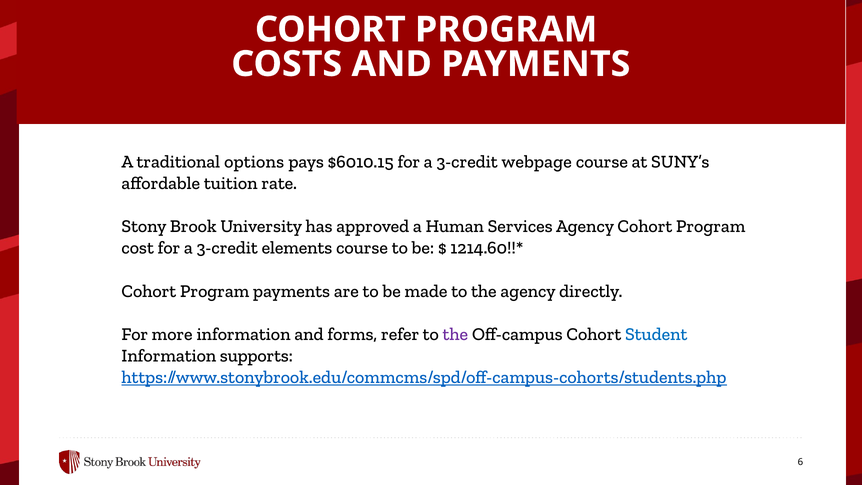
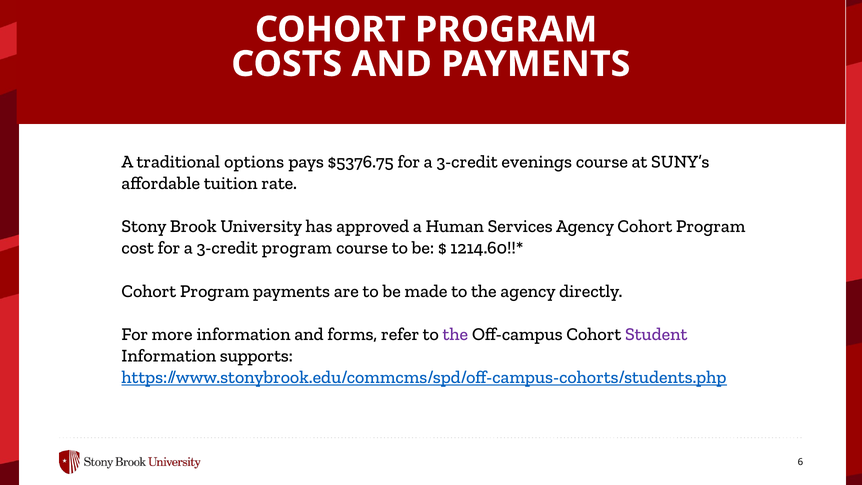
$6010.15: $6010.15 -> $5376.75 (361, 162)
webpage: webpage -> evenings (537, 162)
3-credit elements: elements -> program (297, 248)
Student colour: blue -> purple (656, 334)
